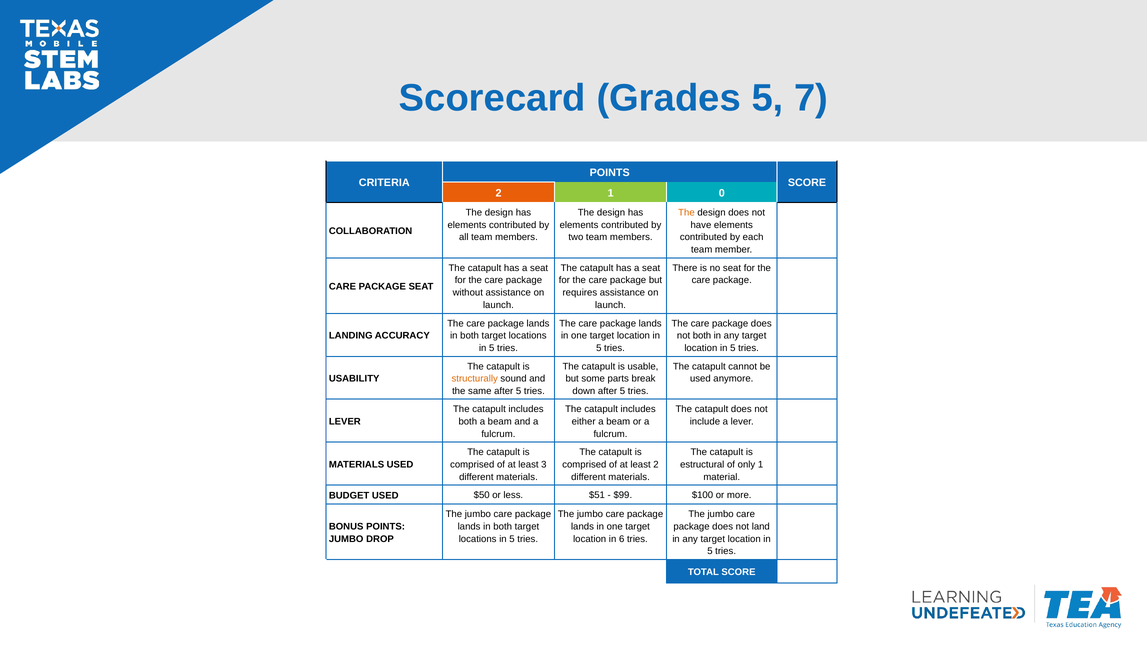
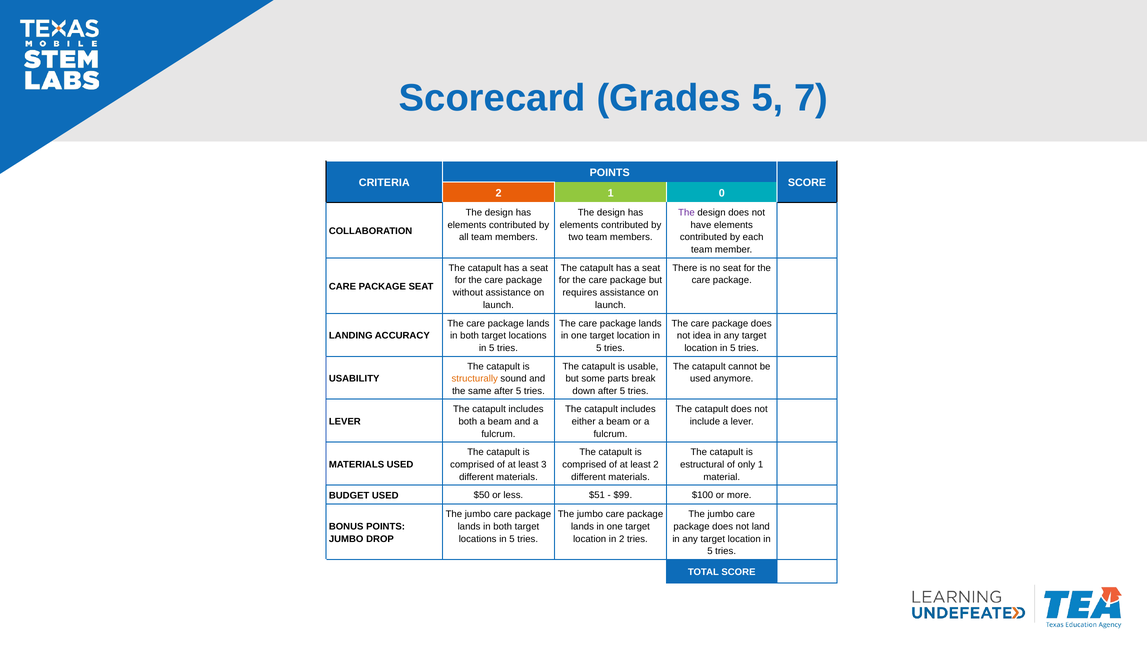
The colour: orange -> purple (686, 213)
not both: both -> idea (702, 336)
in 6: 6 -> 2 (622, 539)
